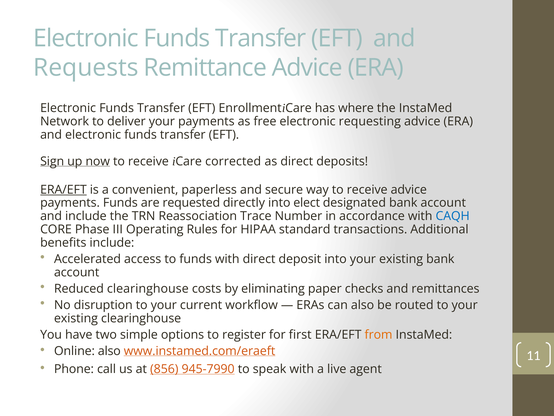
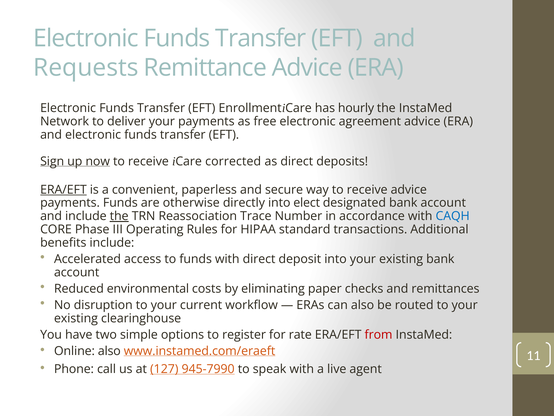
where: where -> hourly (356, 108)
requesting: requesting -> agreement (370, 121)
requested: requested -> otherwise (191, 203)
the underline: none -> present (119, 216)
Reduced clearinghouse: clearinghouse -> environmental (148, 288)
first: first -> rate (300, 334)
from colour: orange -> red (378, 334)
856: 856 -> 127 (164, 369)
